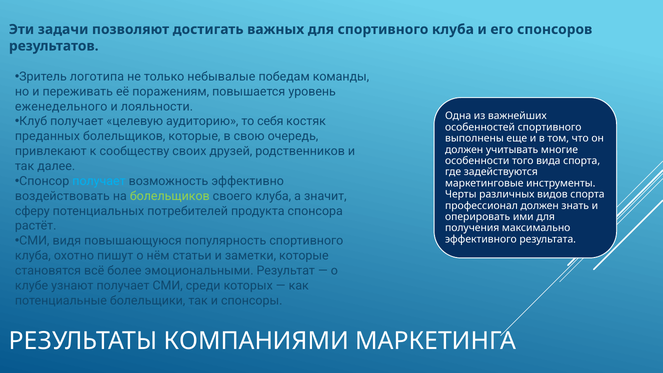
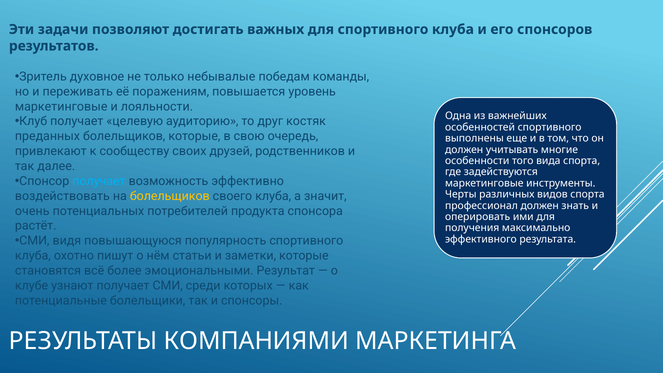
логотипа: логотипа -> духовное (97, 77)
еженедельного: еженедельного -> маркетинговые (61, 106)
себя: себя -> друг (270, 121)
болельщиков colour: light green -> yellow (170, 196)
сферу: сферу -> очень (32, 211)
